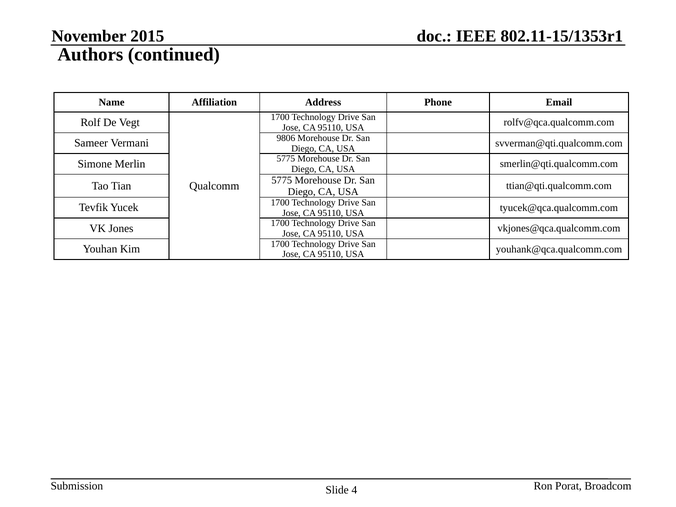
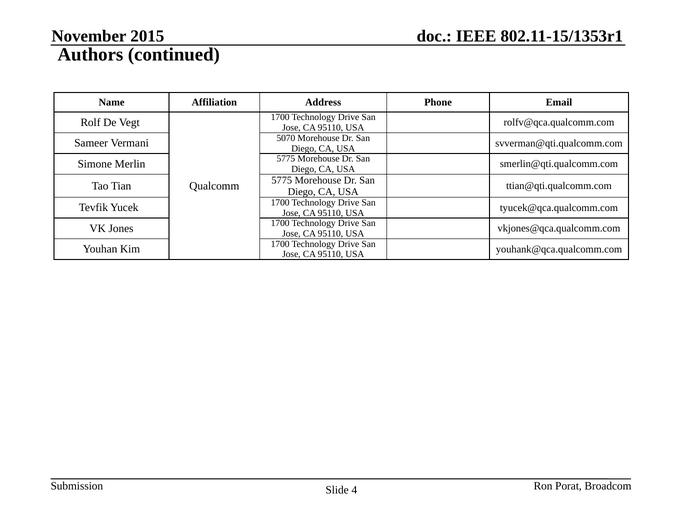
9806: 9806 -> 5070 (286, 138)
